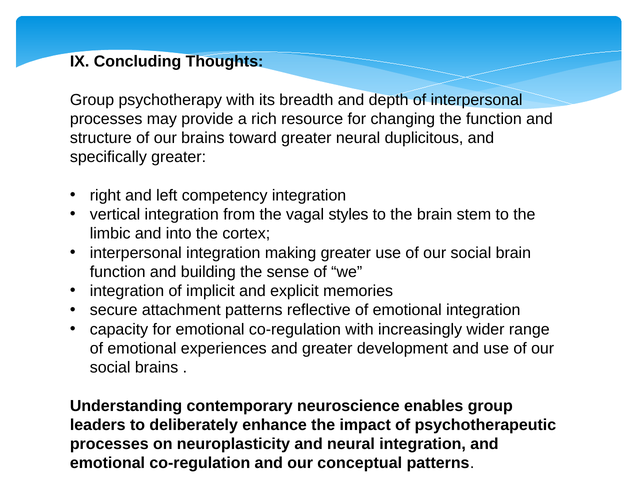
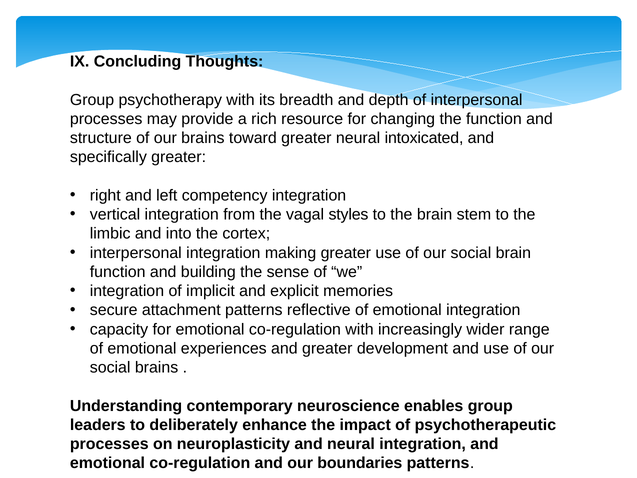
duplicitous: duplicitous -> intoxicated (424, 138)
conceptual: conceptual -> boundaries (360, 463)
